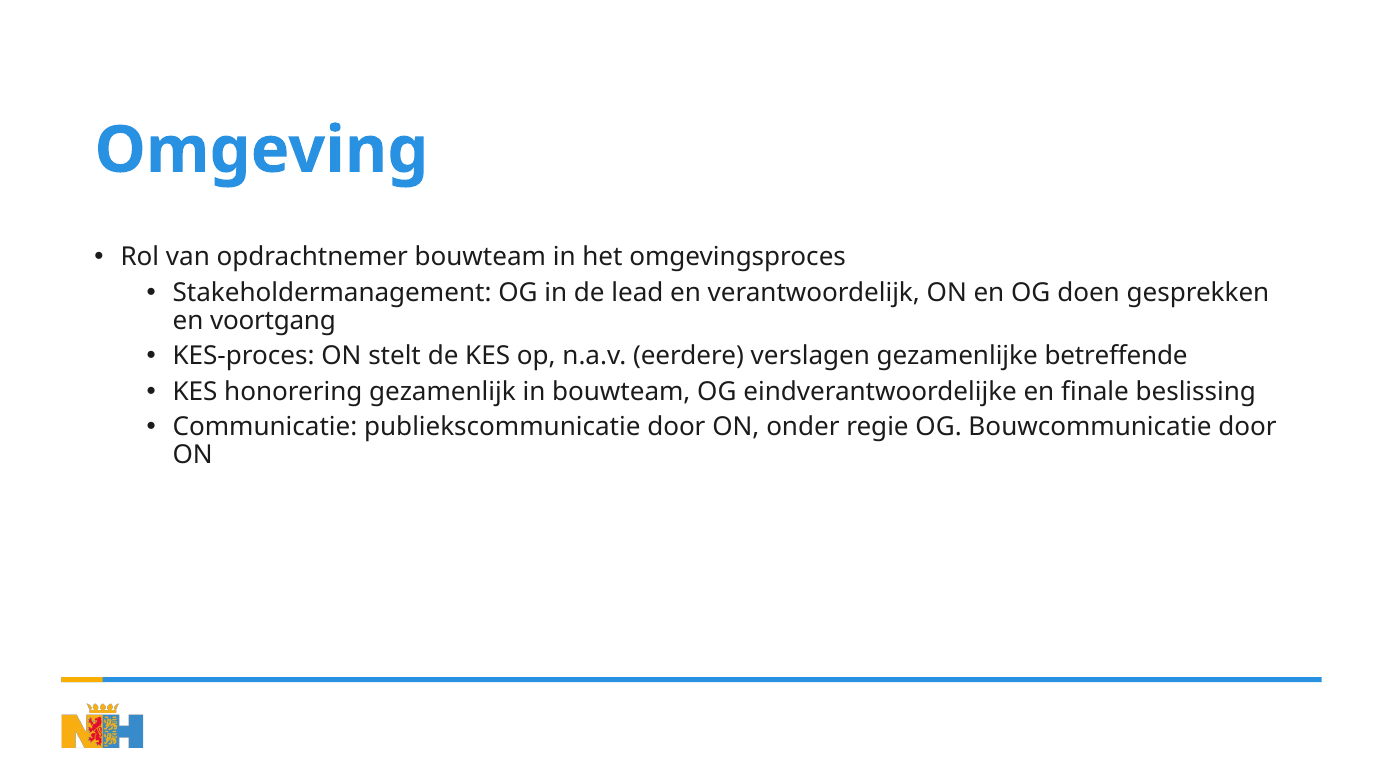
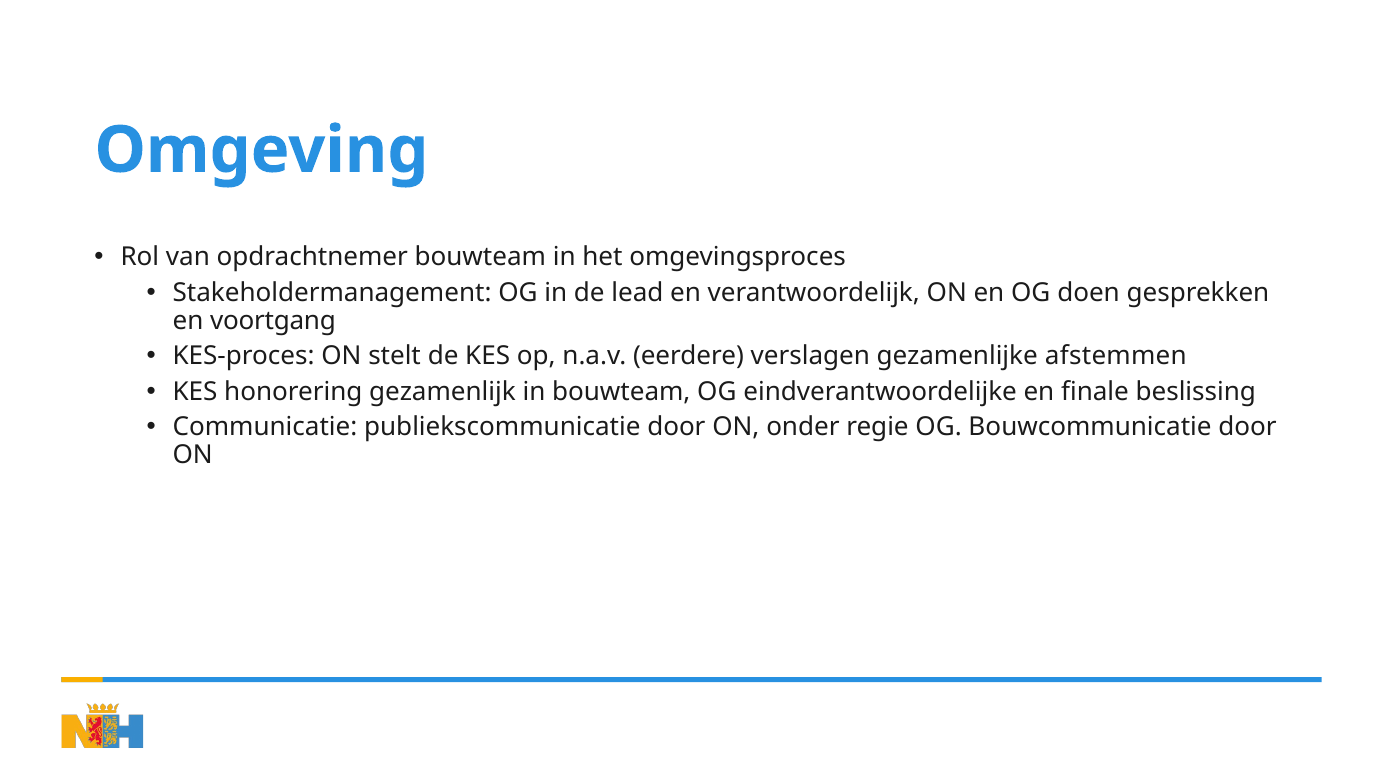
betreffende: betreffende -> afstemmen (1116, 356)
